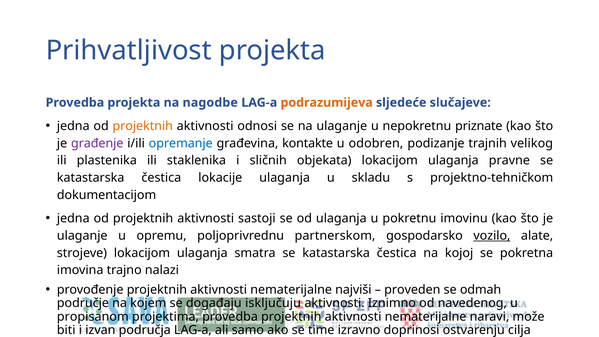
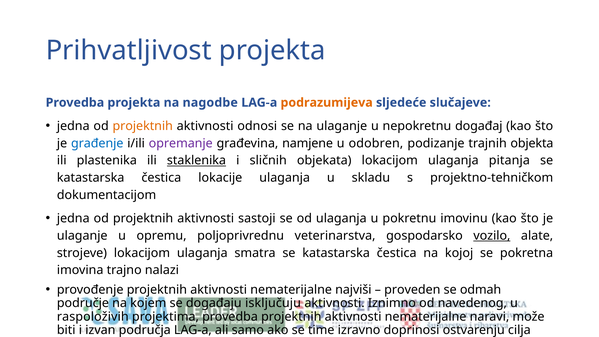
priznate: priznate -> događaj (479, 126)
građenje colour: purple -> blue (97, 143)
opremanje colour: blue -> purple (181, 143)
kontakte: kontakte -> namjene (308, 143)
velikog: velikog -> objekta (532, 143)
staklenika underline: none -> present (196, 160)
pravne: pravne -> pitanja (509, 160)
partnerskom: partnerskom -> veterinarstva (335, 236)
propisanom: propisanom -> raspoloživih (93, 317)
